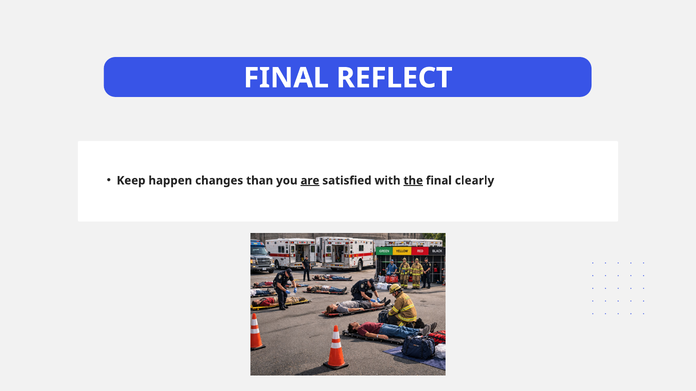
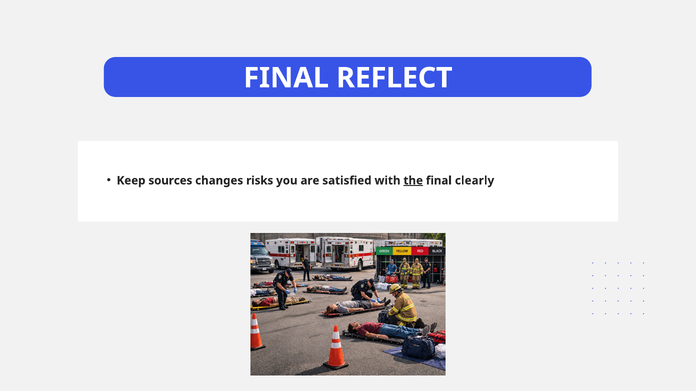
happen: happen -> sources (170, 181)
than: than -> risks (260, 181)
are underline: present -> none (310, 181)
